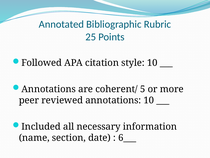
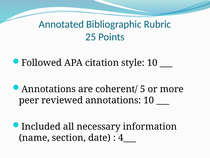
6___: 6___ -> 4___ (127, 137)
